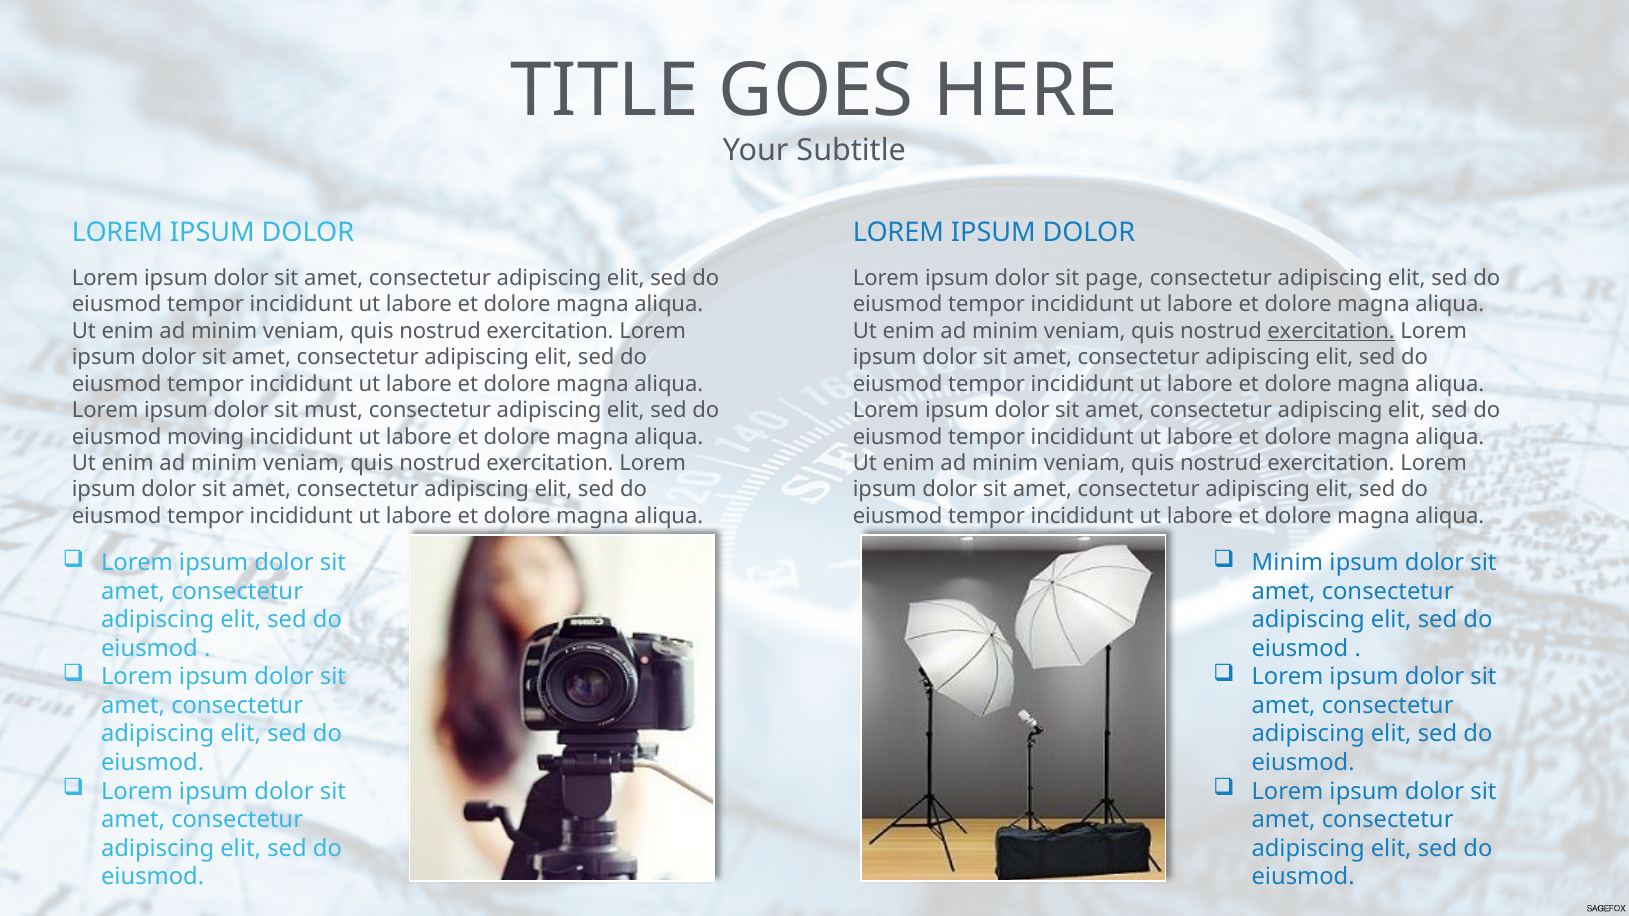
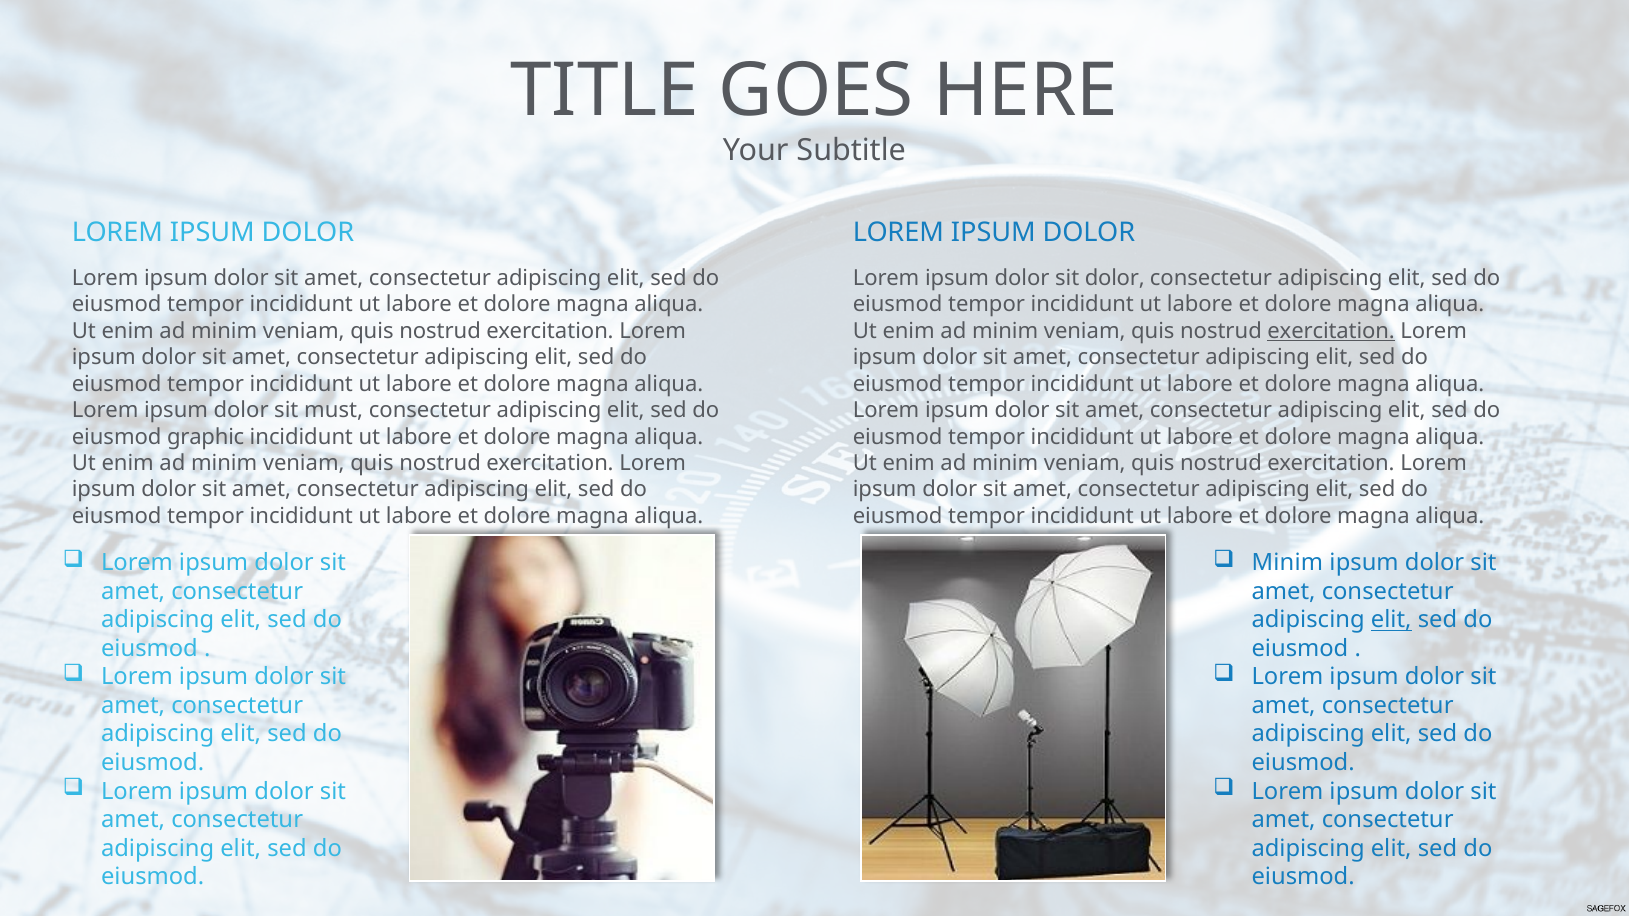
sit page: page -> dolor (1115, 278)
moving: moving -> graphic (206, 437)
elit underline: none -> present (1391, 620)
